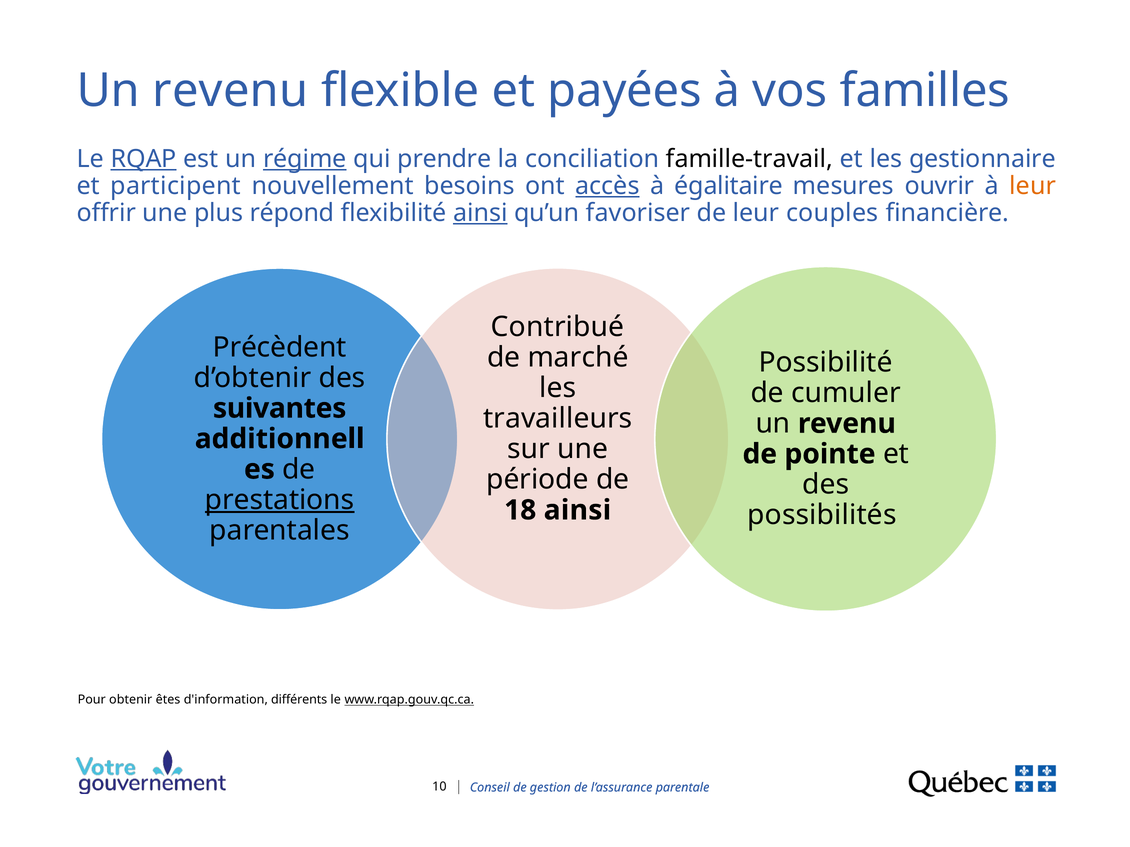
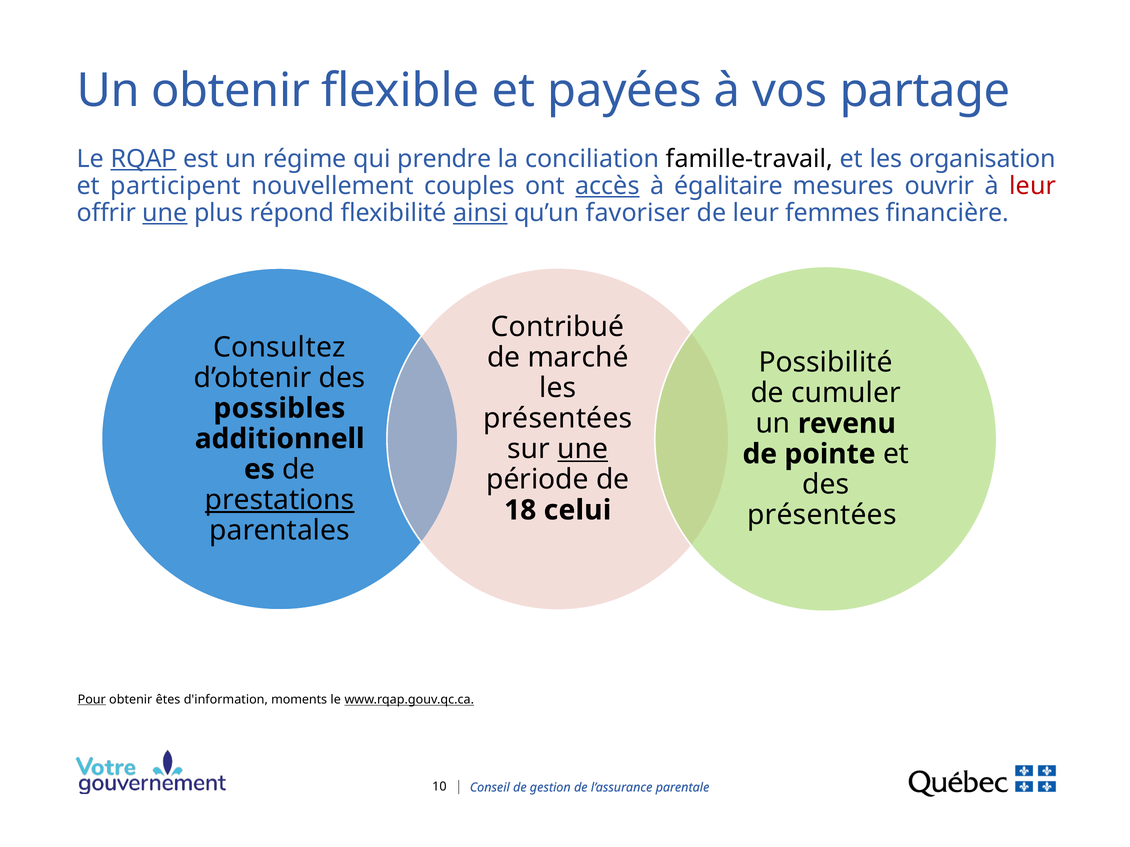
revenu: revenu -> obtenir (231, 91)
familles: familles -> partage (925, 91)
régime underline: present -> none (305, 159)
gestionnaire: gestionnaire -> organisation (983, 159)
besoins: besoins -> couples (470, 186)
leur colour: orange -> red (1033, 186)
une underline: none -> present (165, 213)
couples: couples -> femmes (833, 213)
Précèdent: Précèdent -> Consultez (279, 348)
suivantes: suivantes -> possibles (279, 409)
travailleurs: travailleurs -> présentées (558, 419)
une underline: none -> present (583, 449)
18 ainsi: ainsi -> celui (577, 510)
possibilités: possibilités -> présentées (822, 515)
Pour underline: none -> present (92, 700)
différents: différents -> moments (299, 700)
